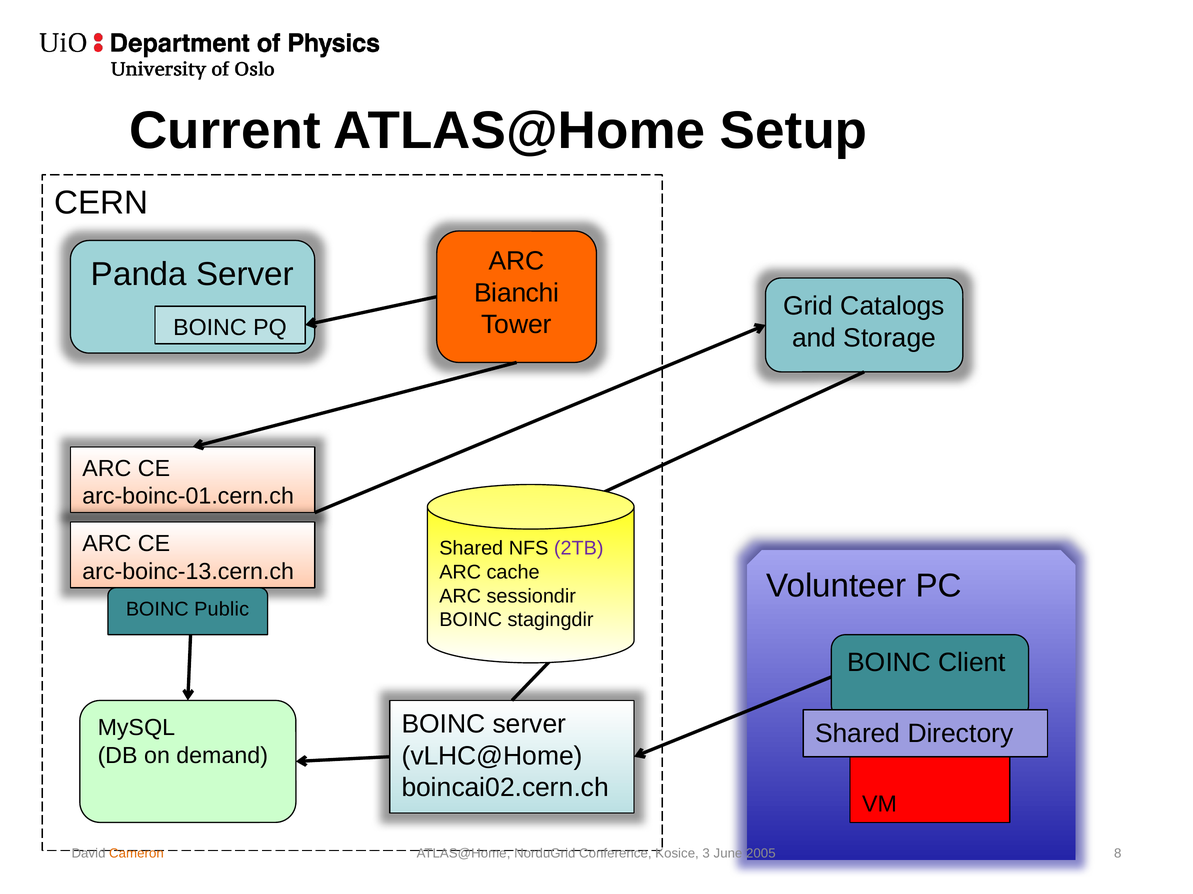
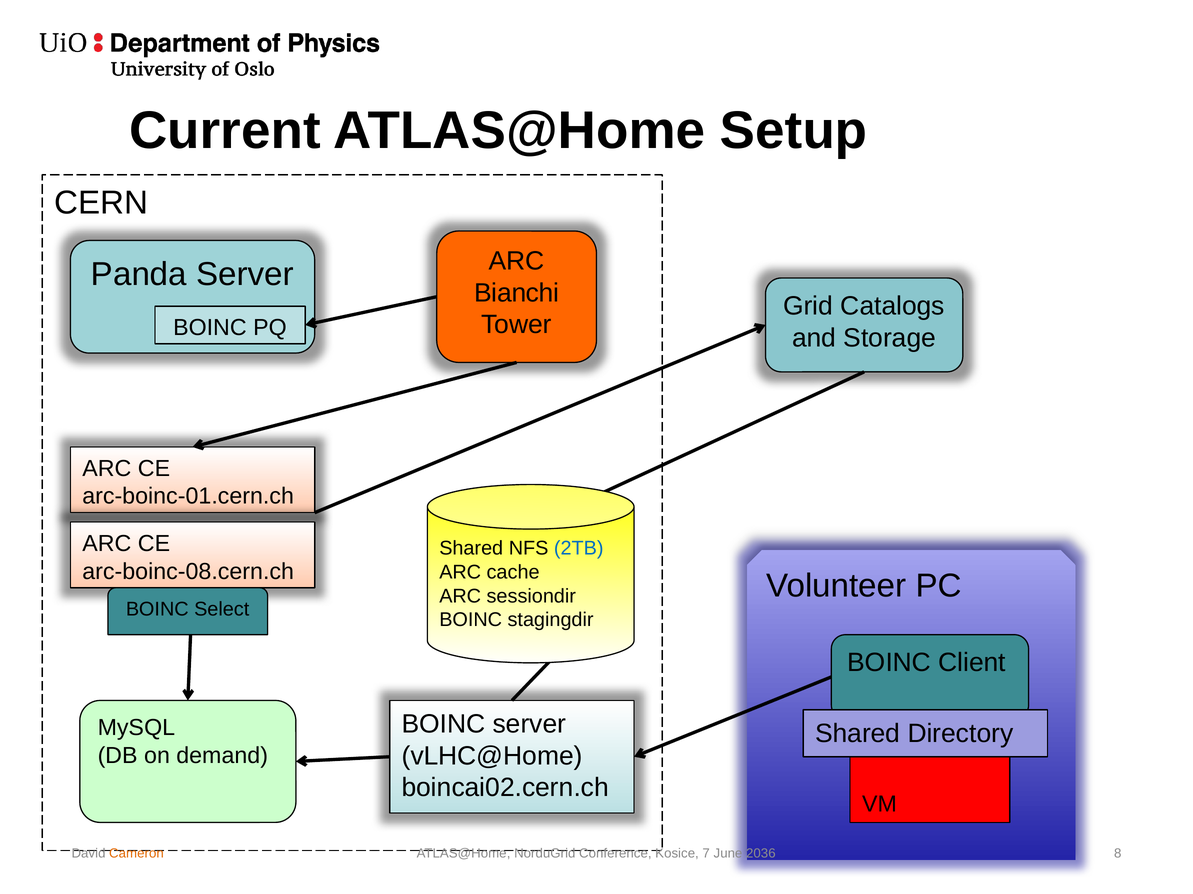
2TB colour: purple -> blue (579, 549)
arc-boinc-13.cern.ch: arc-boinc-13.cern.ch -> arc-boinc-08.cern.ch (188, 572)
Public: Public -> Select (222, 610)
3: 3 -> 7 (706, 854)
2005: 2005 -> 2036 (761, 854)
